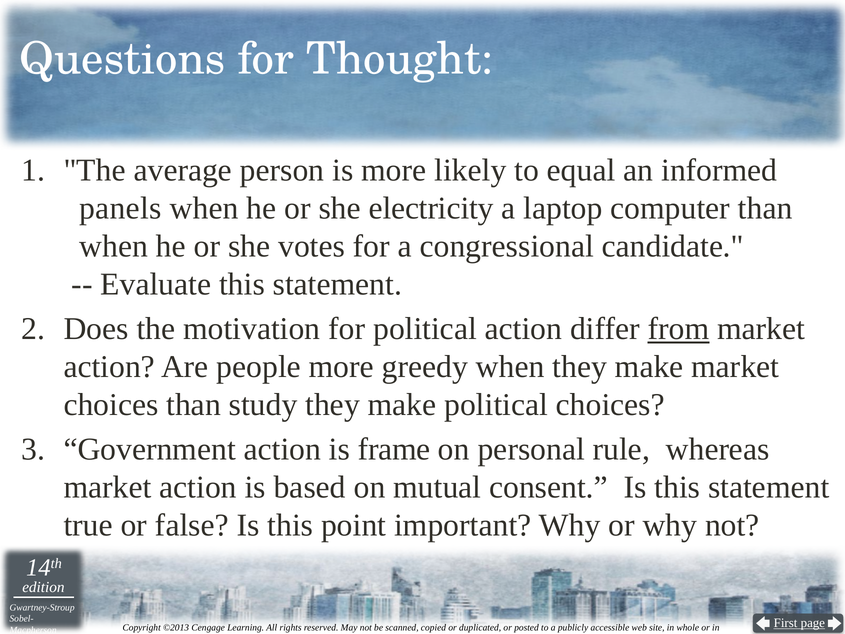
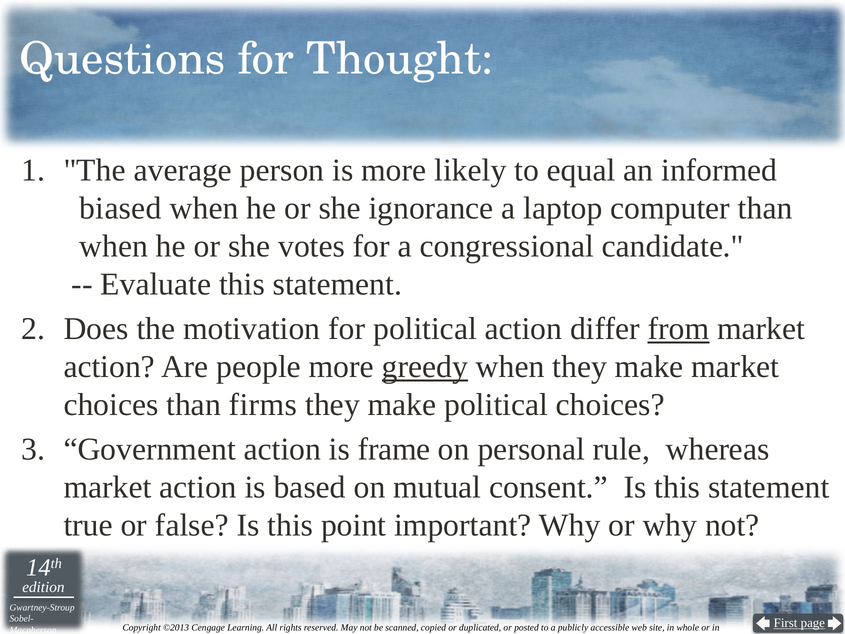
panels: panels -> biased (121, 208)
electricity: electricity -> ignorance (431, 208)
greedy underline: none -> present (425, 367)
study: study -> firms (263, 405)
